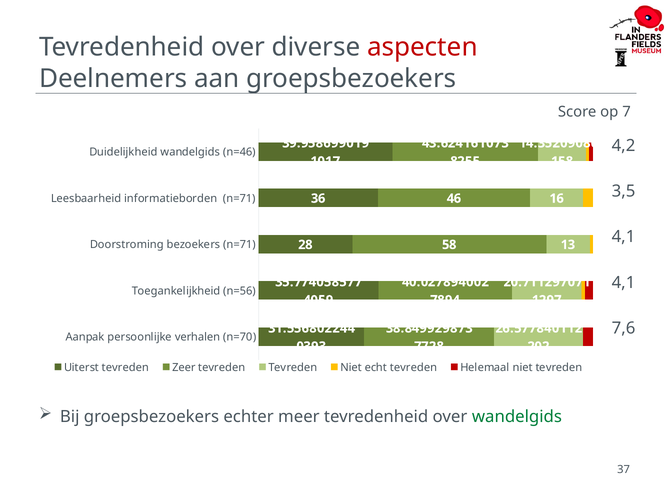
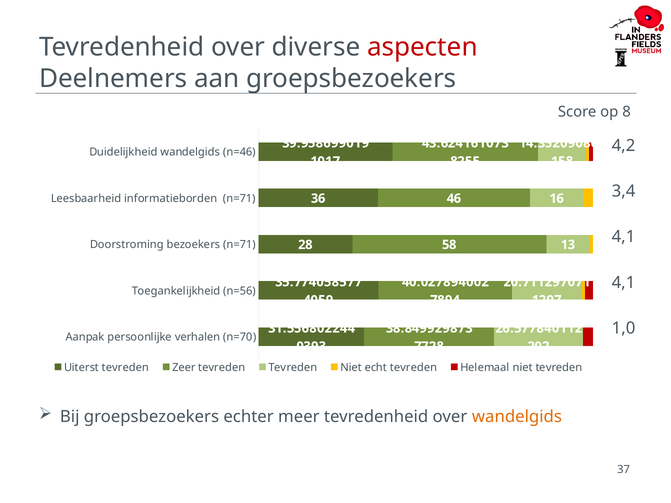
7: 7 -> 8 (627, 112)
3,5: 3,5 -> 3,4 (624, 191)
7,6: 7,6 -> 1,0 (624, 328)
wandelgids colour: green -> orange (517, 417)
